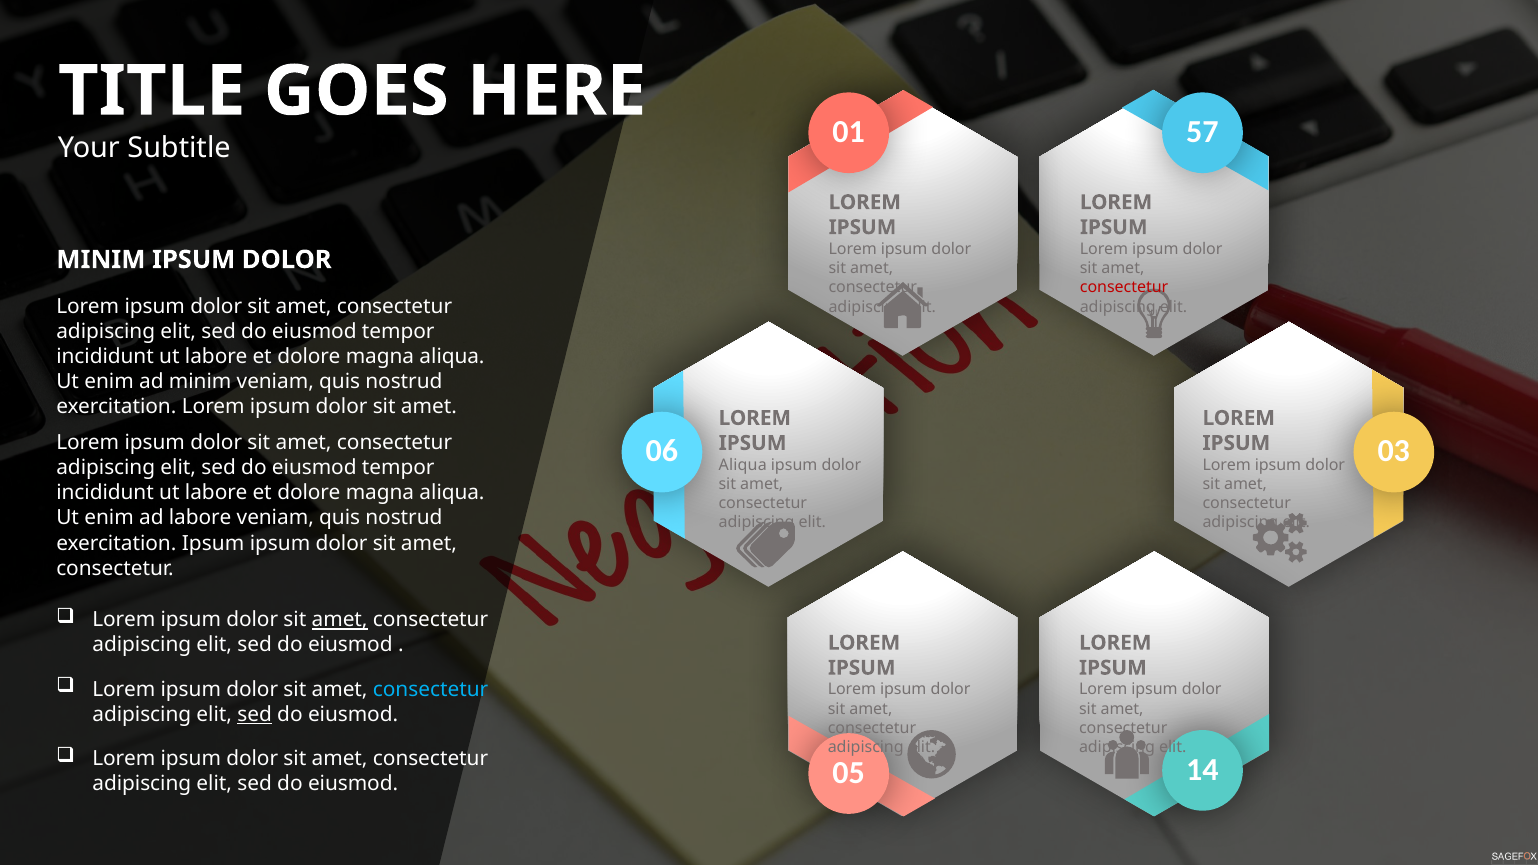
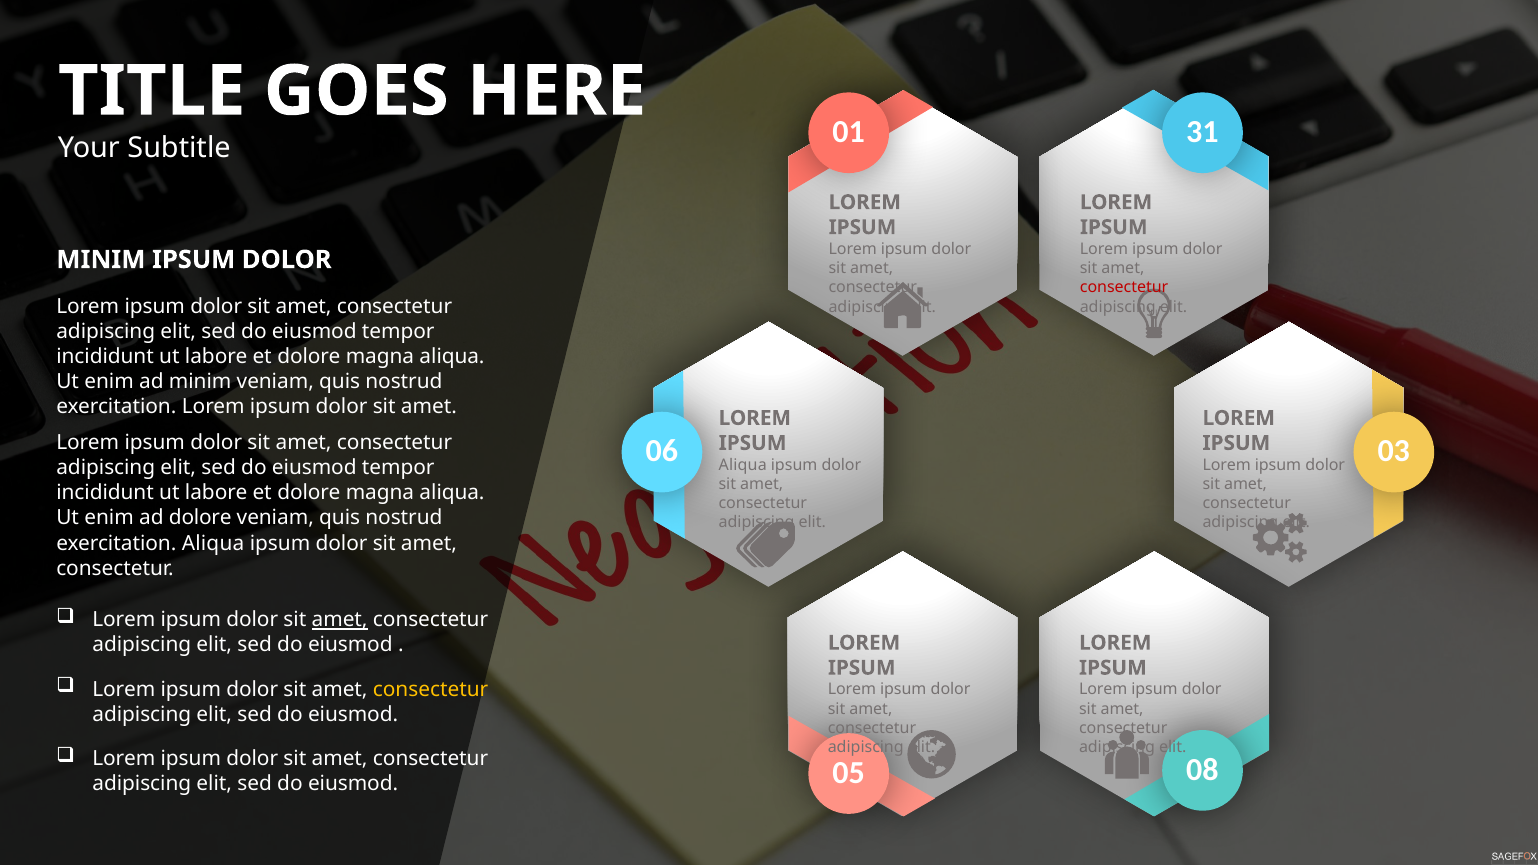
57: 57 -> 31 (1202, 132)
ad labore: labore -> dolore (200, 518)
exercitation Ipsum: Ipsum -> Aliqua (213, 543)
consectetur colour: light blue -> yellow (431, 689)
sed underline: present -> none (255, 715)
14: 14 -> 08 (1202, 770)
